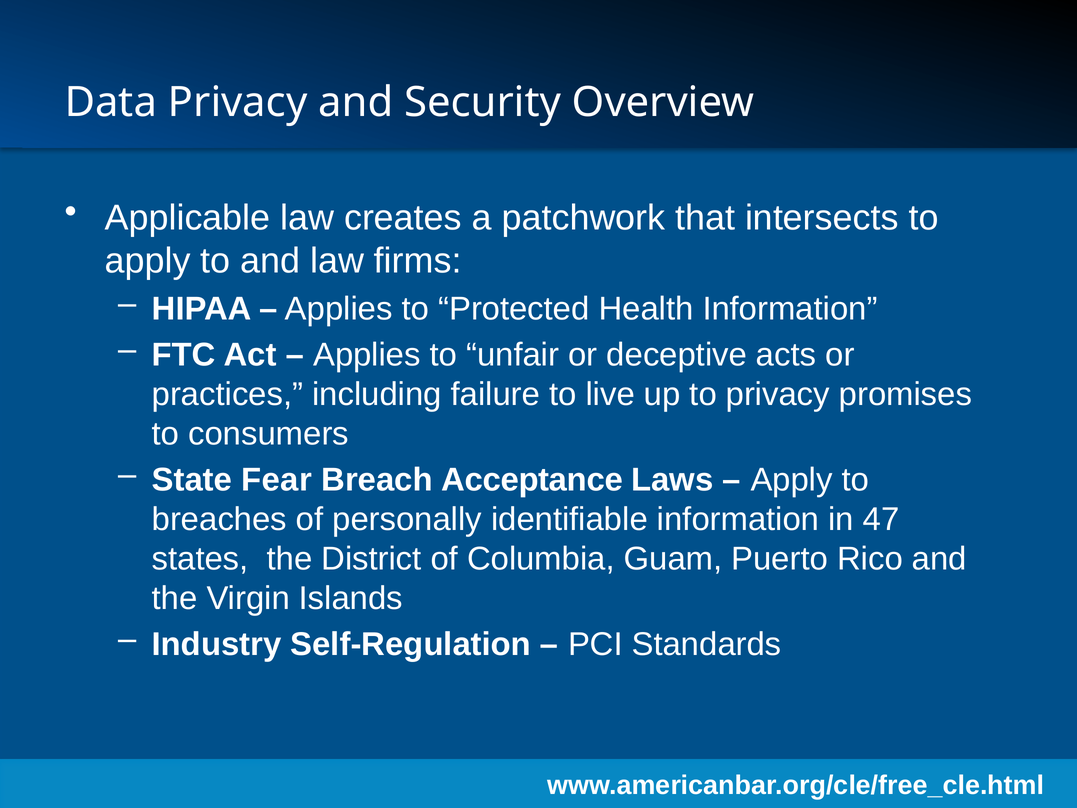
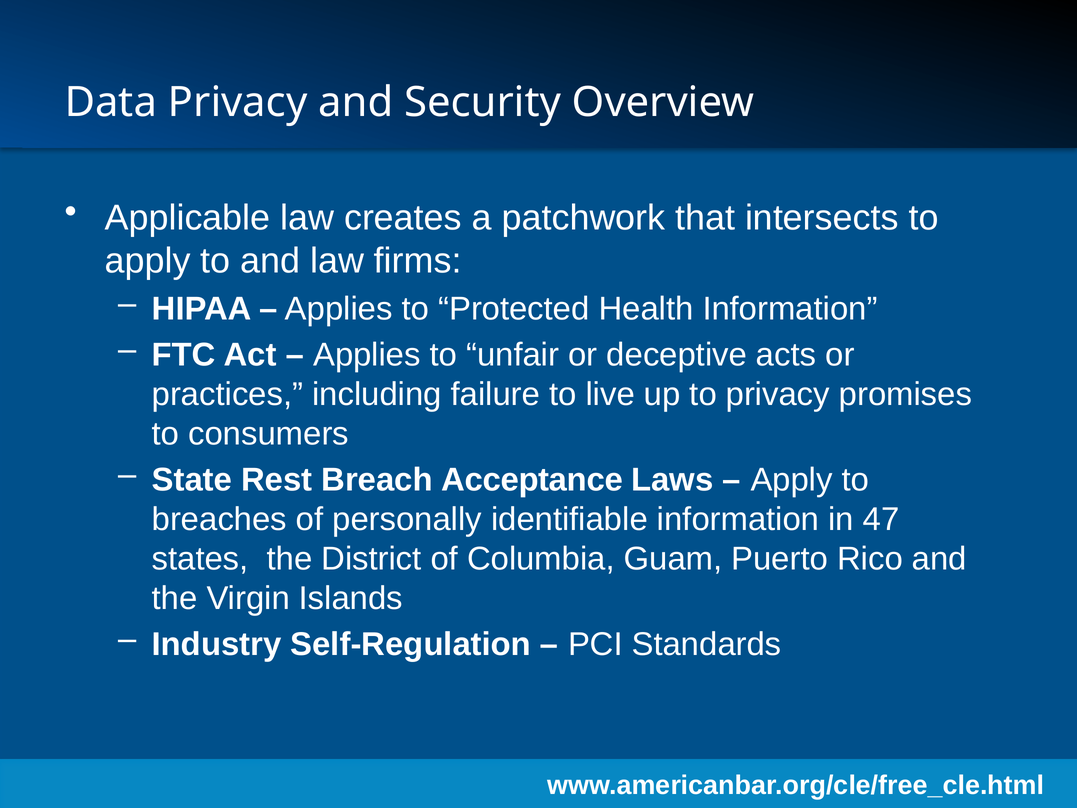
Fear: Fear -> Rest (277, 480)
